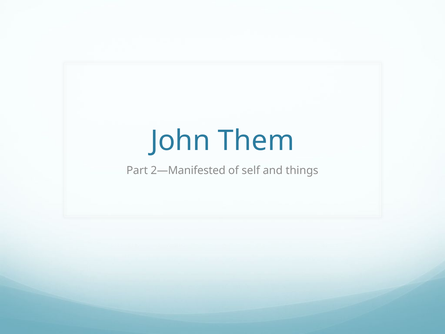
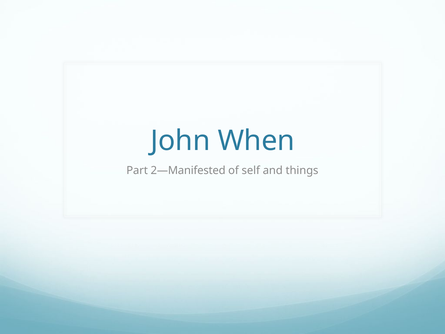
Them: Them -> When (256, 141)
